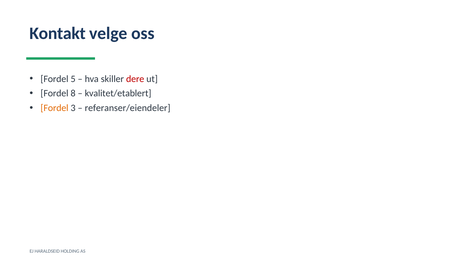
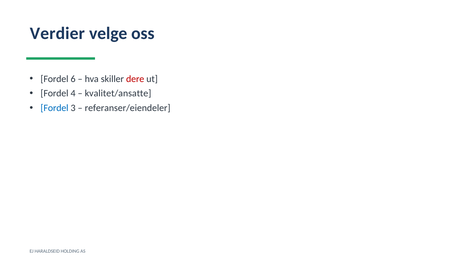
Kontakt: Kontakt -> Verdier (57, 33)
5: 5 -> 6 (73, 79)
8: 8 -> 4 (73, 93)
kvalitet/etablert: kvalitet/etablert -> kvalitet/ansatte (118, 93)
Fordel colour: orange -> blue (55, 108)
